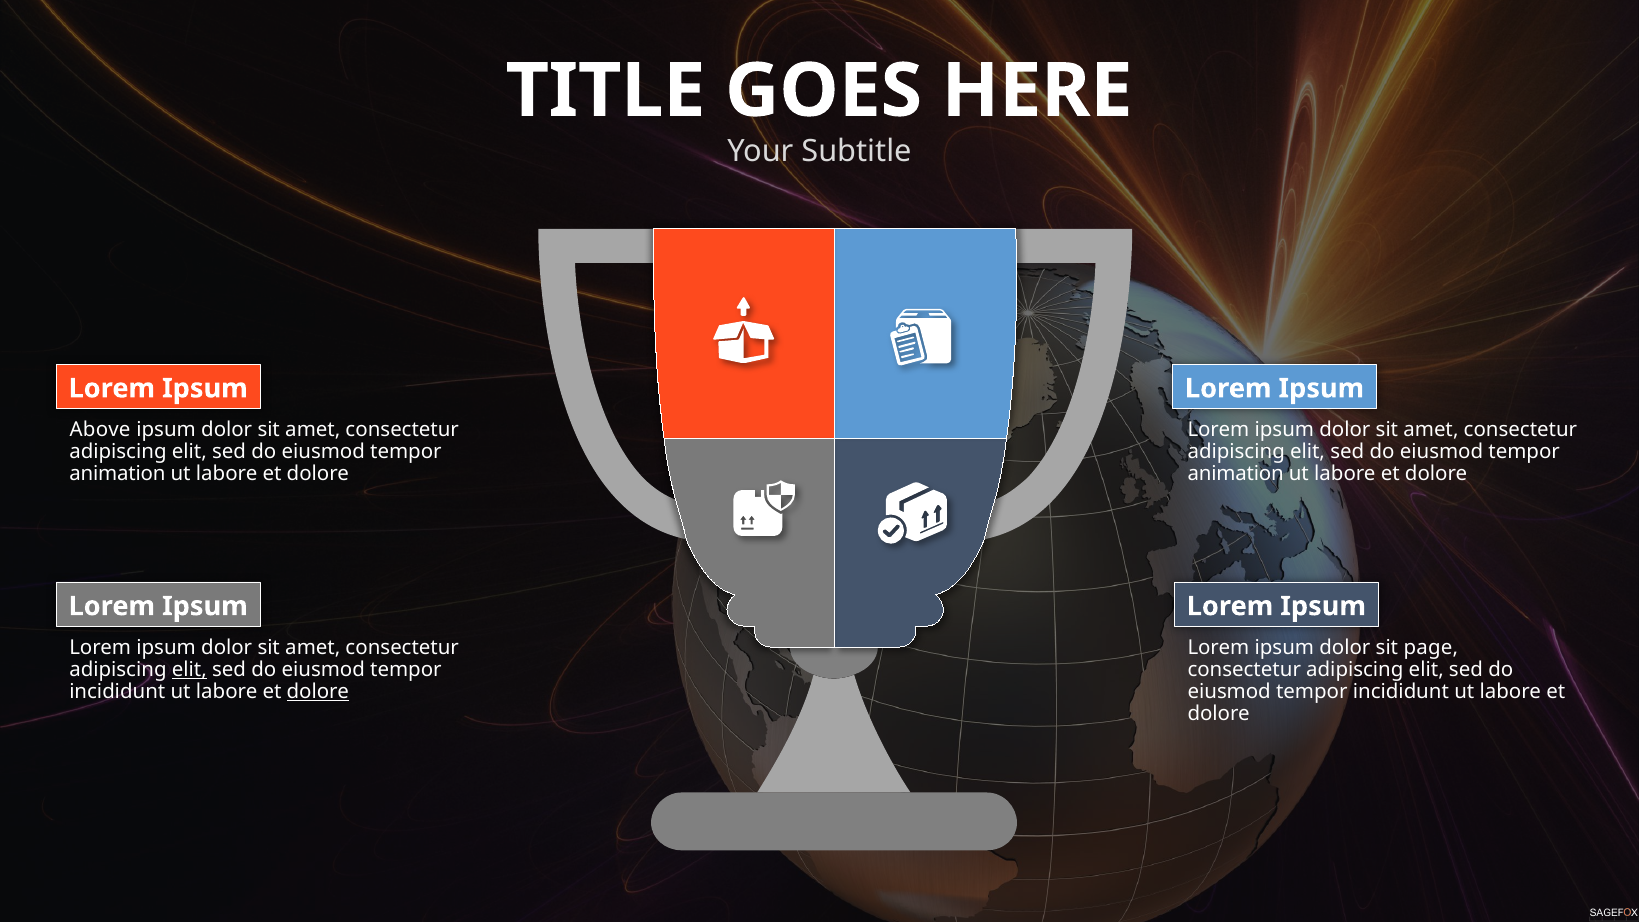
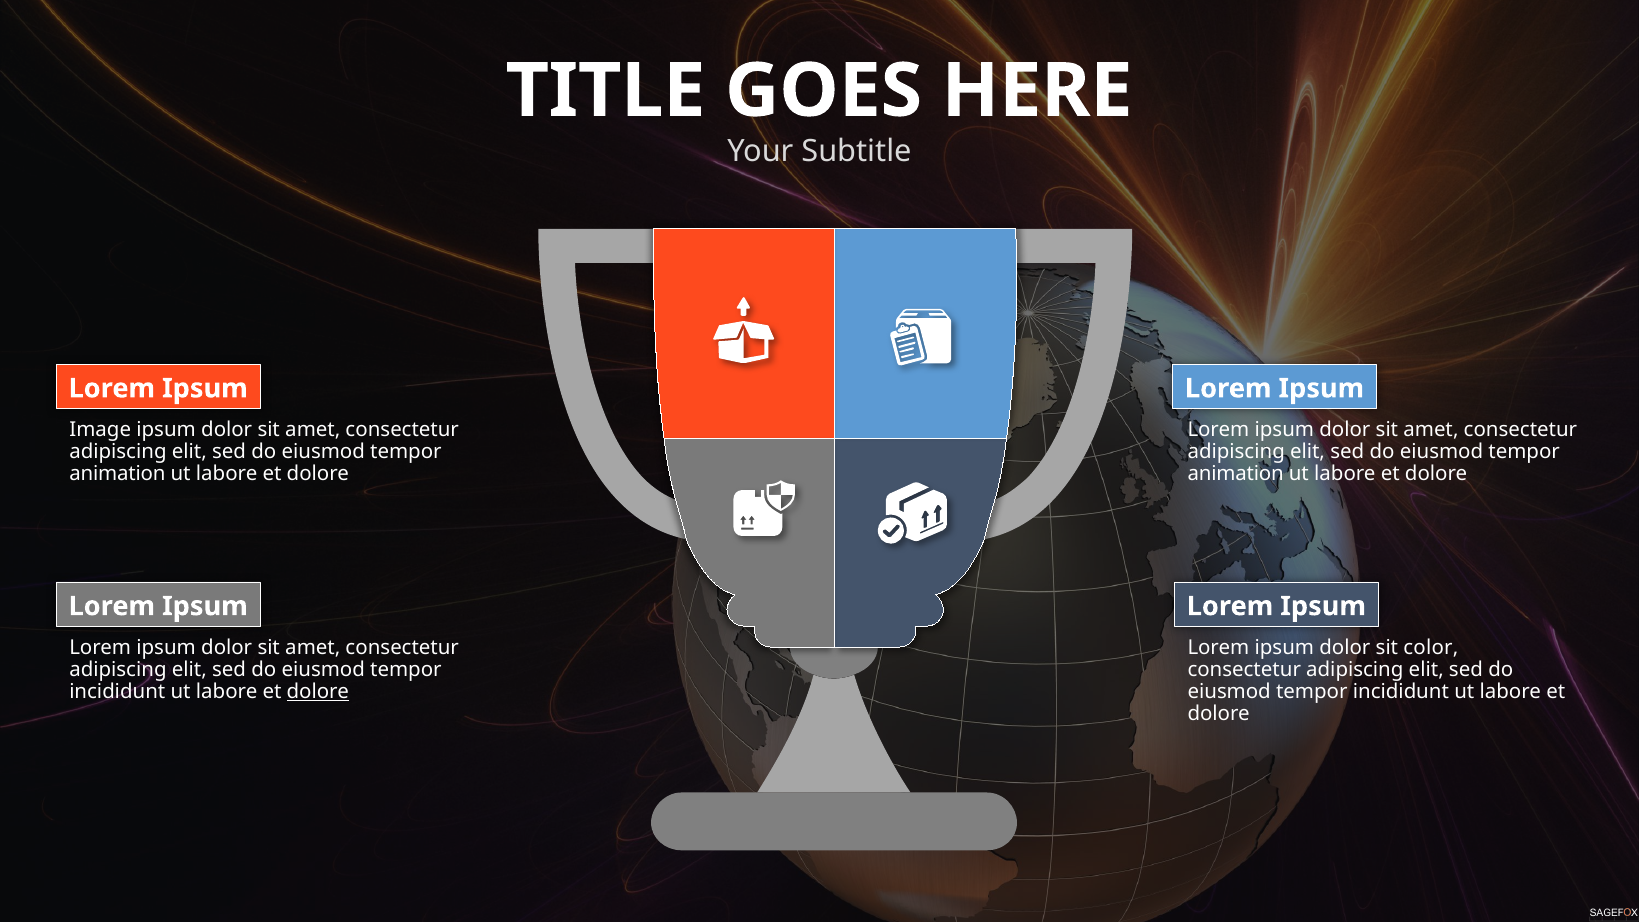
Above: Above -> Image (100, 430)
page: page -> color (1431, 648)
elit underline: present -> none (189, 670)
